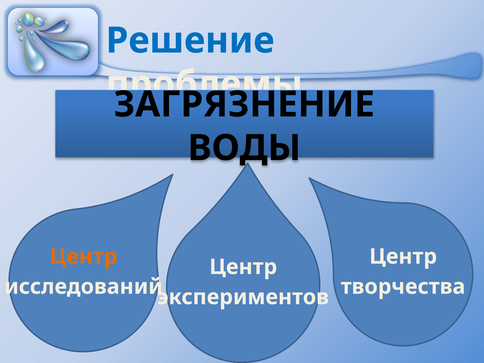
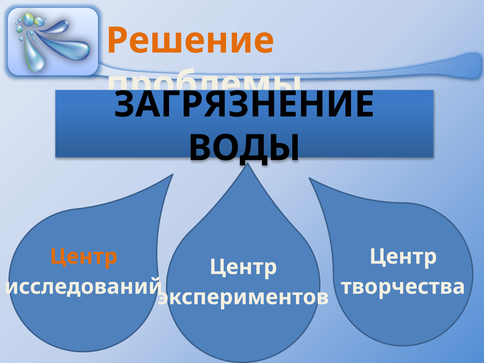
Решение colour: blue -> orange (190, 41)
